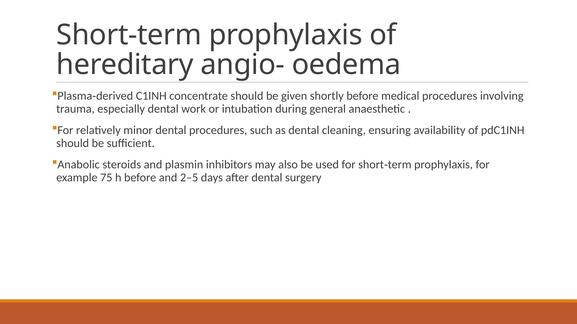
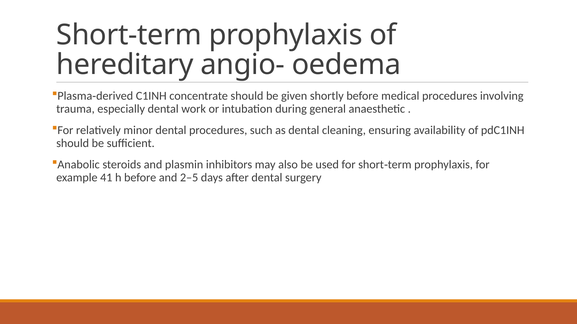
75: 75 -> 41 (106, 178)
